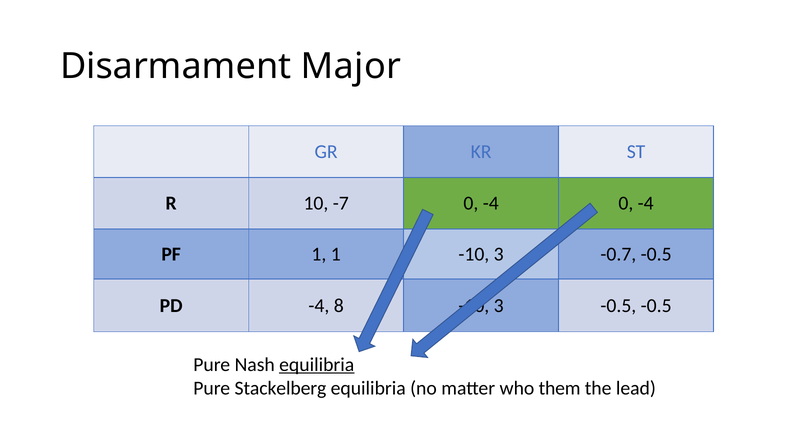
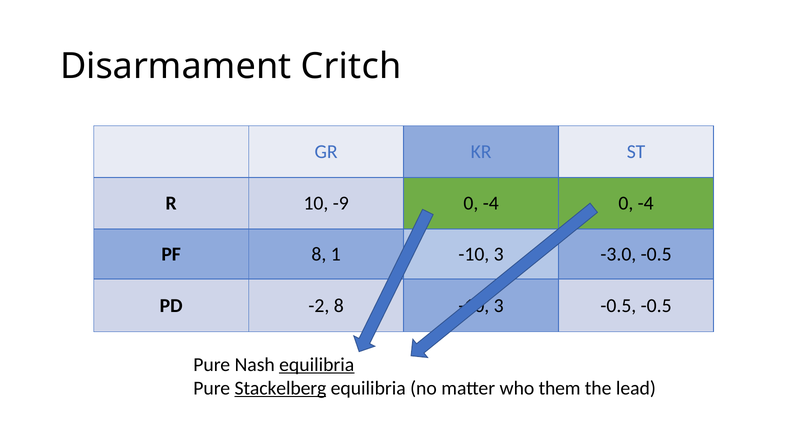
Major: Major -> Critch (351, 66)
-7: -7 -> -9 (341, 203)
PF 1: 1 -> 8 (319, 254)
-0.7: -0.7 -> -3.0 (618, 254)
PD -4: -4 -> -2 (319, 305)
Stackelberg underline: none -> present (280, 388)
